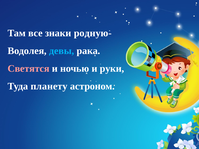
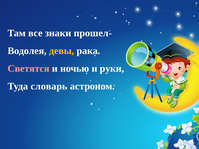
родную-: родную- -> прошел- (93, 33)
девы colour: light blue -> yellow (62, 51)
планету: планету -> словарь (49, 86)
